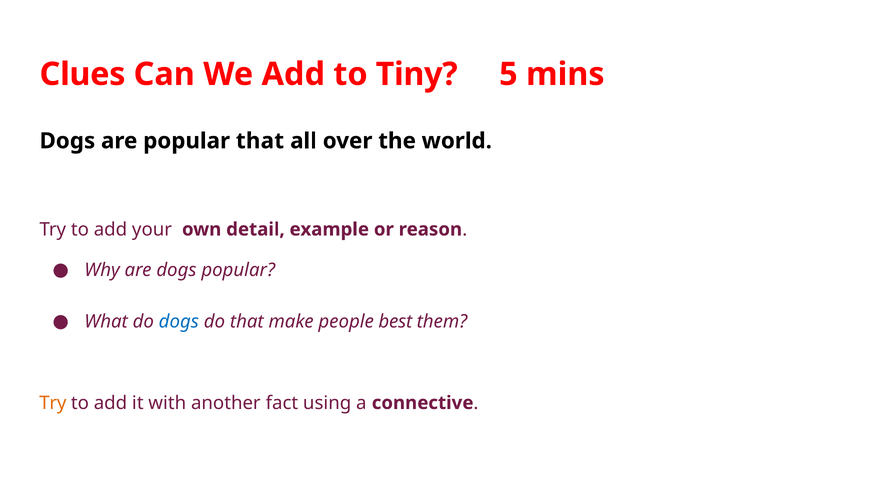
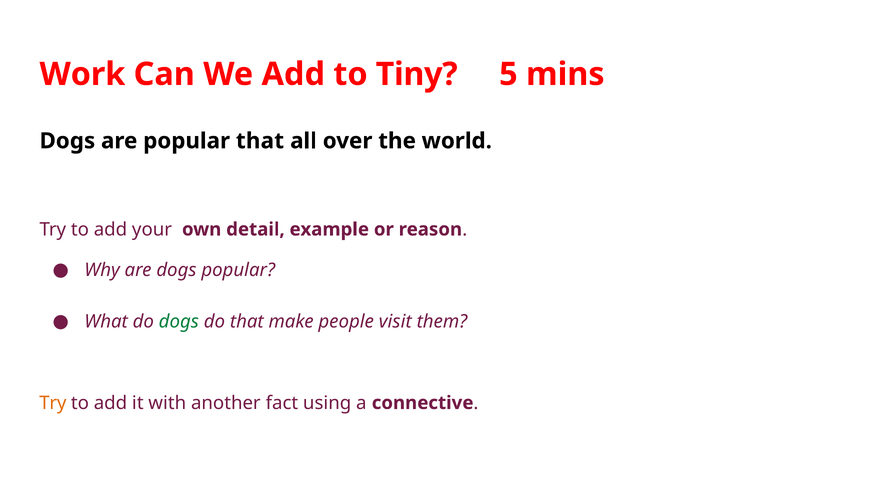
Clues: Clues -> Work (82, 74)
dogs colour: blue -> green (179, 322)
best: best -> visit (395, 322)
